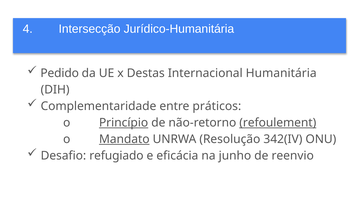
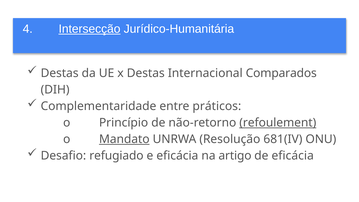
Intersecção underline: none -> present (90, 29)
Pedido: Pedido -> Destas (60, 73)
Humanitária: Humanitária -> Comparados (281, 73)
Princípio underline: present -> none (124, 123)
342(IV: 342(IV -> 681(IV (283, 139)
junho: junho -> artigo (235, 156)
de reenvio: reenvio -> eficácia (293, 156)
